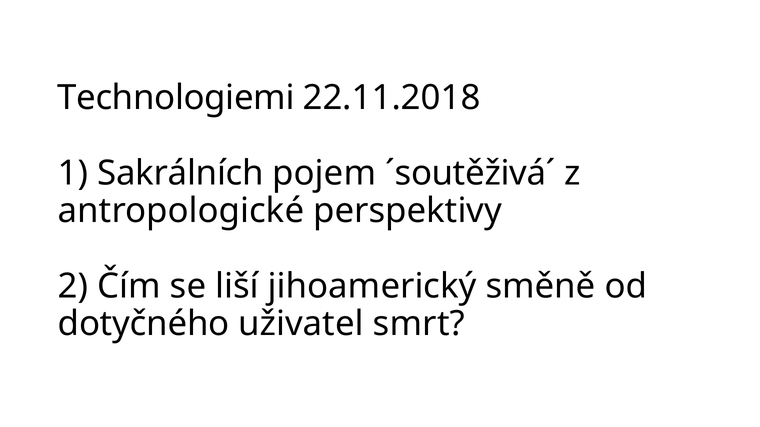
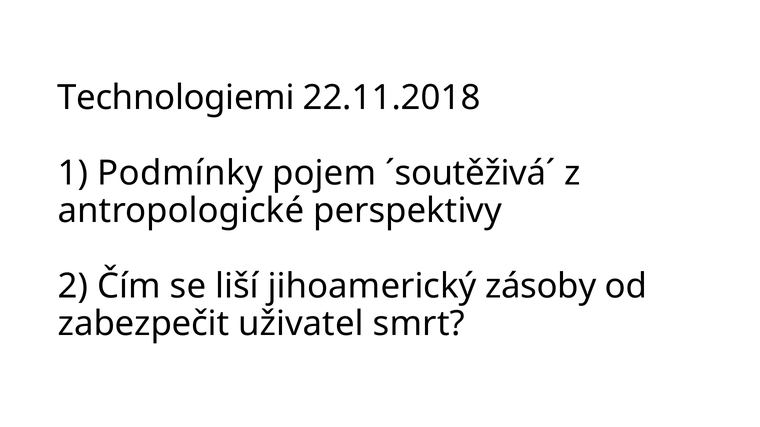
Sakrálních: Sakrálních -> Podmínky (180, 173)
směně: směně -> zásoby (541, 286)
dotyčného: dotyčného -> zabezpečit (144, 324)
